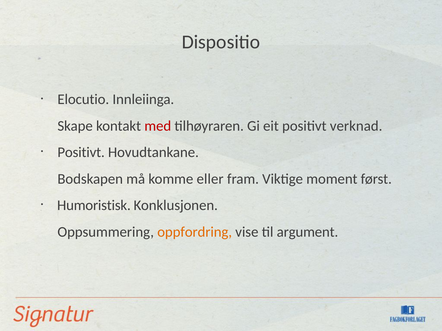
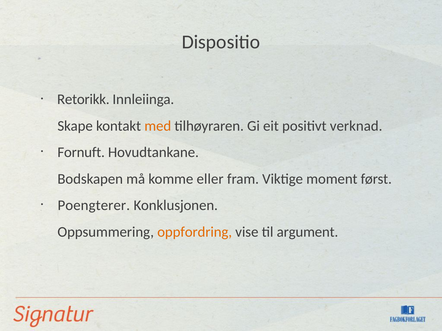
Elocutio: Elocutio -> Retorikk (83, 100)
med colour: red -> orange (158, 126)
Positivt: Positivt -> Fornuft (81, 153)
Humoristisk: Humoristisk -> Poengterer (94, 206)
